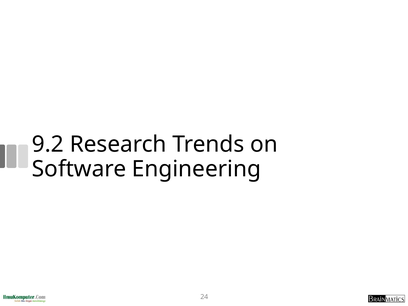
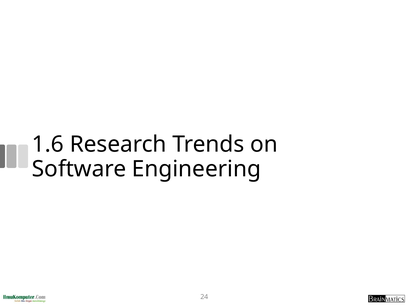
9.2: 9.2 -> 1.6 (48, 144)
